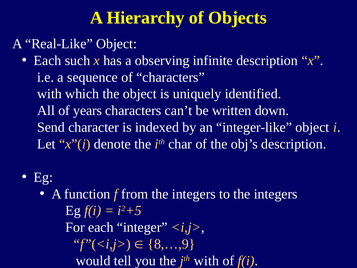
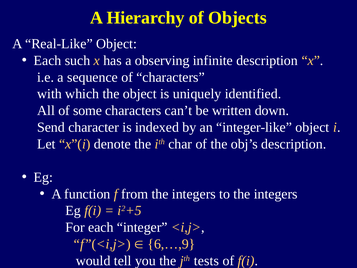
years: years -> some (88, 110)
8,…,9: 8,…,9 -> 6,…,9 (171, 244)
jth with: with -> tests (206, 260)
